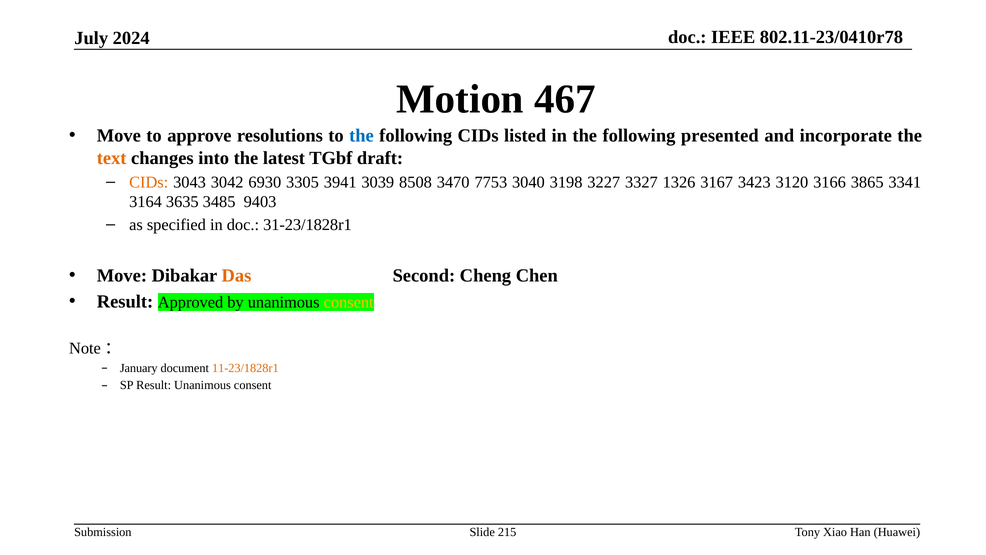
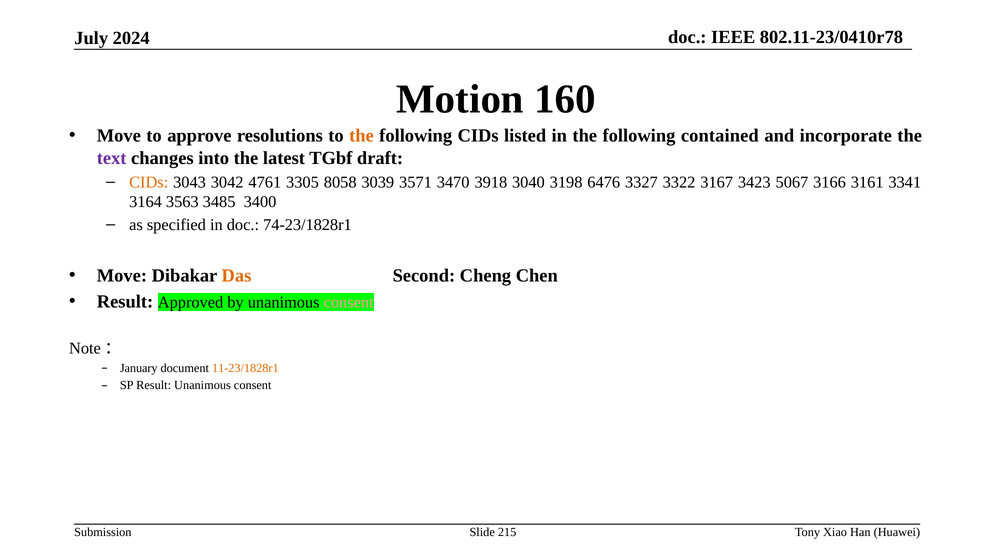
467: 467 -> 160 (565, 99)
the colour: blue -> orange (362, 136)
presented: presented -> contained (720, 136)
text colour: orange -> purple (112, 158)
6930: 6930 -> 4761 (265, 182)
3941: 3941 -> 8058 (340, 182)
8508: 8508 -> 3571 (416, 182)
7753: 7753 -> 3918 (491, 182)
3227: 3227 -> 6476 (604, 182)
1326: 1326 -> 3322 (679, 182)
3120: 3120 -> 5067 (792, 182)
3865: 3865 -> 3161 (867, 182)
3635: 3635 -> 3563 (182, 202)
9403: 9403 -> 3400 (260, 202)
31-23/1828r1: 31-23/1828r1 -> 74-23/1828r1 (307, 225)
consent colour: yellow -> pink (349, 302)
